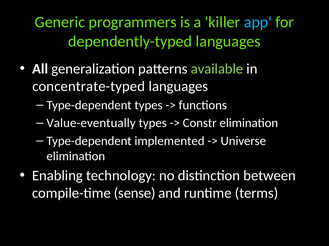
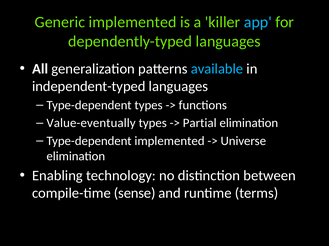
Generic programmers: programmers -> implemented (133, 22)
available colour: light green -> light blue (217, 69)
concentrate-typed: concentrate-typed -> independent-typed (89, 87)
Constr: Constr -> Partial (200, 123)
